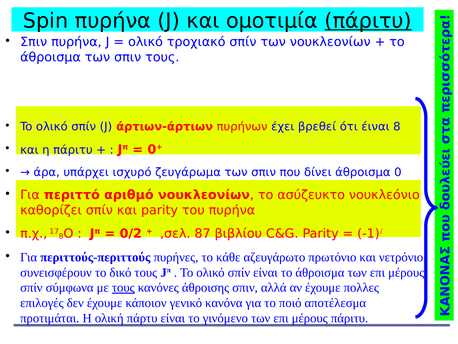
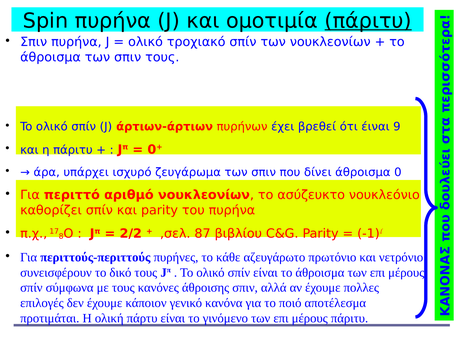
έιναι 8: 8 -> 9 (397, 127)
0/2: 0/2 -> 2/2 (131, 233)
τους underline: present -> none (123, 287)
